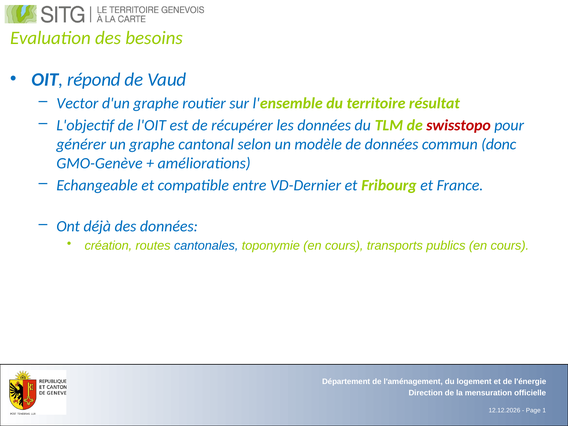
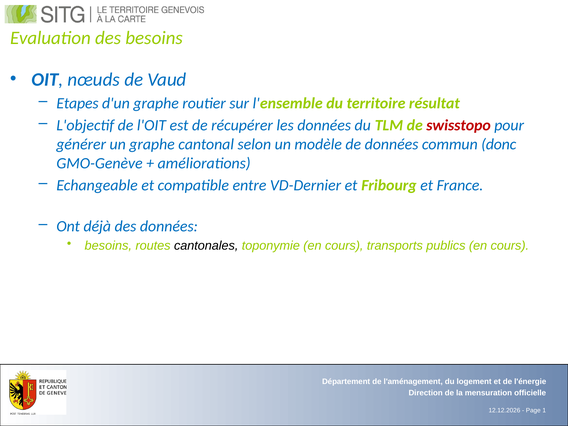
répond: répond -> nœuds (94, 79)
Vector: Vector -> Etapes (77, 103)
création: création -> besoins (108, 246)
cantonales colour: blue -> black (206, 246)
